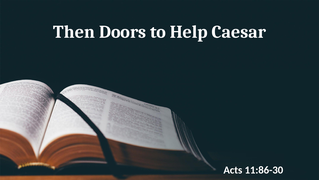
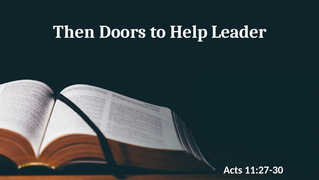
Caesar: Caesar -> Leader (239, 32)
11:86-30: 11:86-30 -> 11:27-30 (264, 170)
